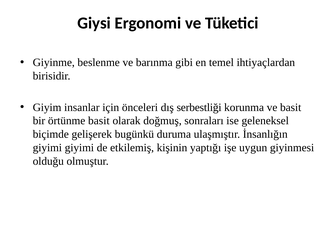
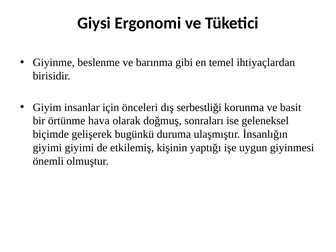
örtünme basit: basit -> hava (99, 121)
olduğu: olduğu -> önemli (48, 161)
